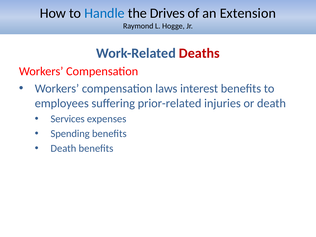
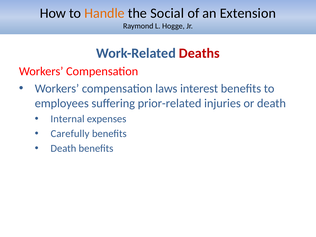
Handle colour: blue -> orange (104, 13)
Drives: Drives -> Social (167, 13)
Services: Services -> Internal (68, 119)
Spending: Spending -> Carefully (70, 134)
